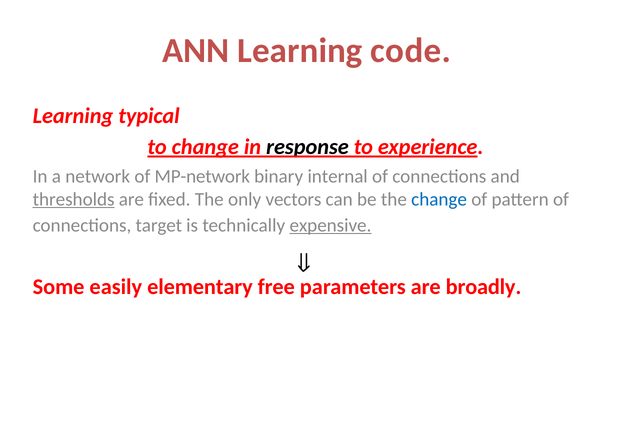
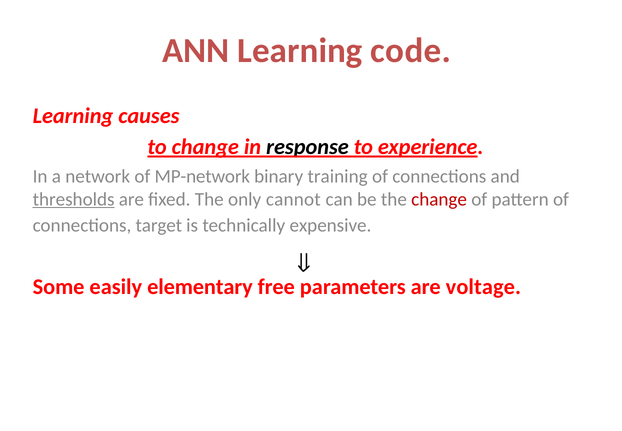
typical: typical -> causes (149, 116)
internal: internal -> training (338, 176)
vectors: vectors -> cannot (293, 199)
change colour: blue -> red (439, 199)
expensive underline: present -> none (330, 225)
broadly: broadly -> voltage (483, 287)
